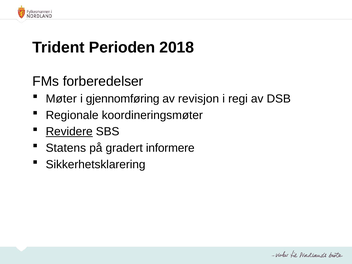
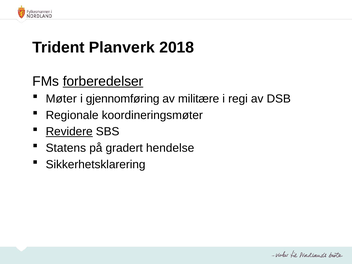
Perioden: Perioden -> Planverk (122, 47)
forberedelser underline: none -> present (103, 81)
revisjon: revisjon -> militære (199, 99)
informere: informere -> hendelse (170, 148)
